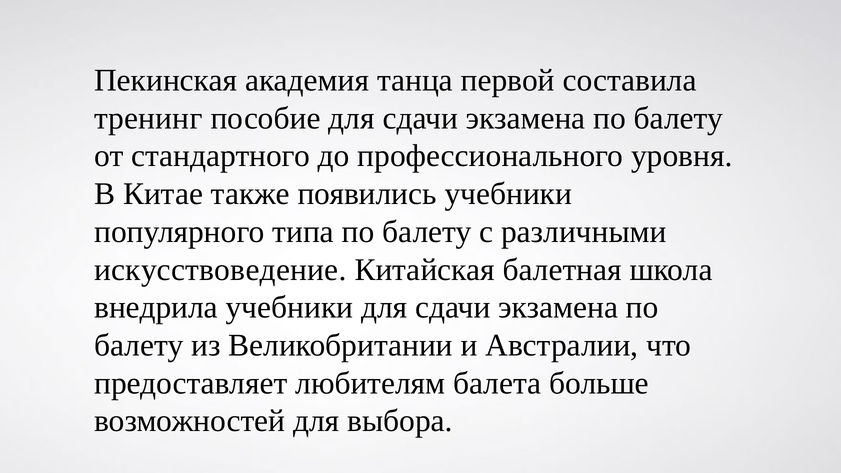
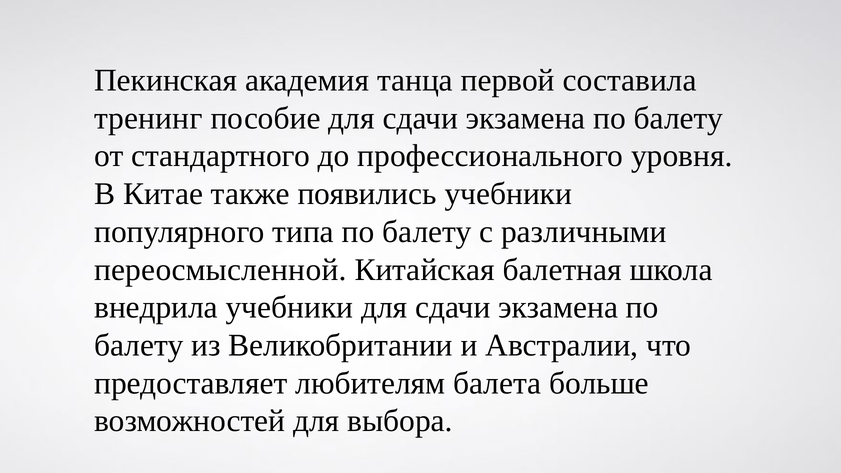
искусствоведение: искусствоведение -> переосмысленной (220, 270)
